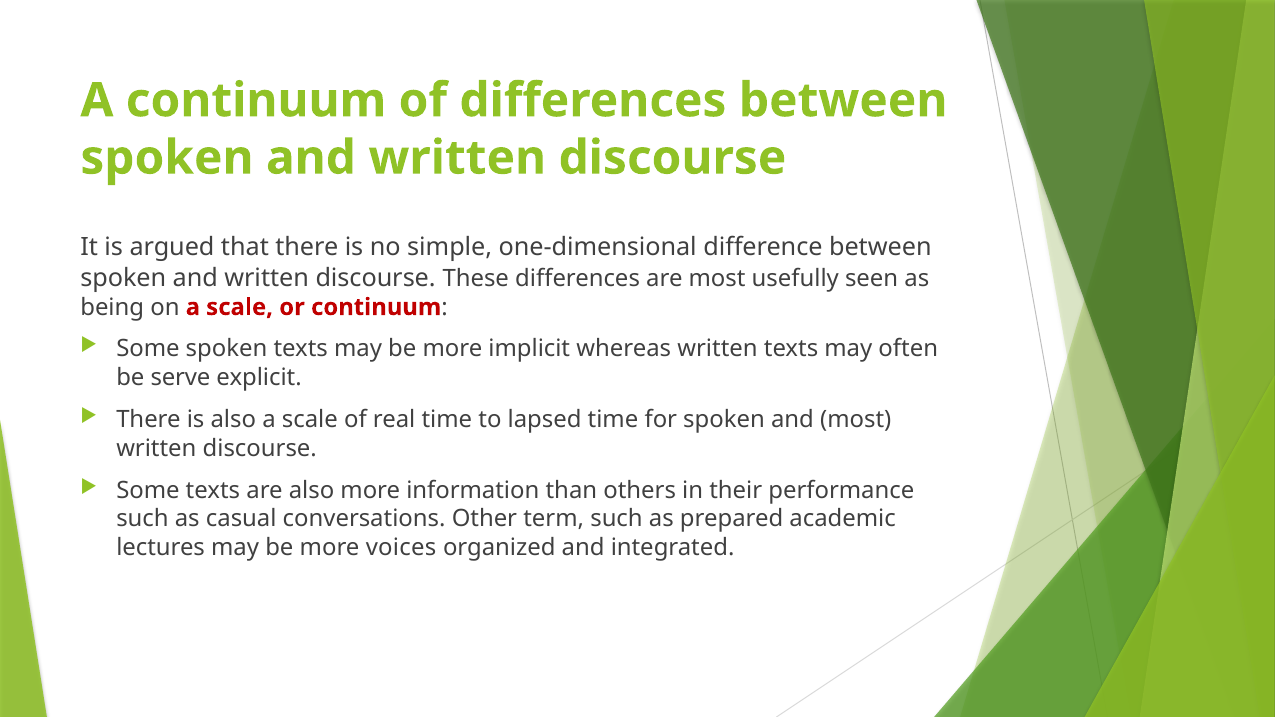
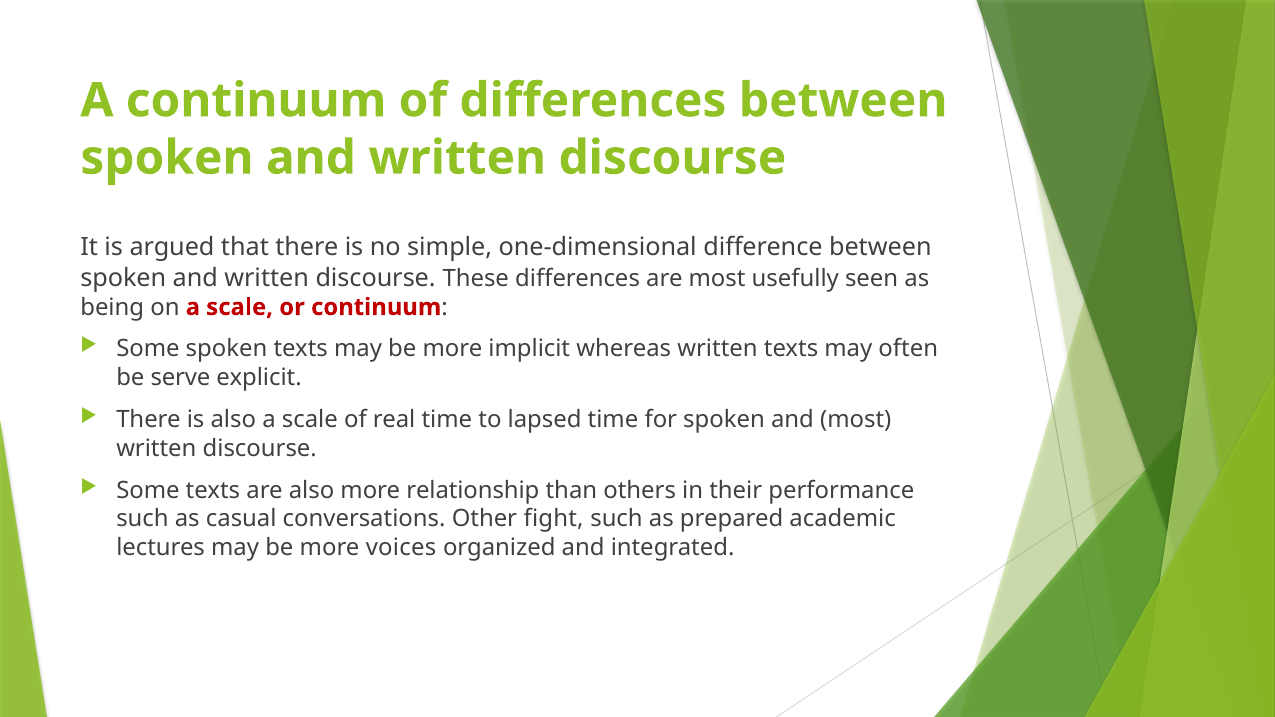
information: information -> relationship (473, 491)
term: term -> fight (554, 519)
